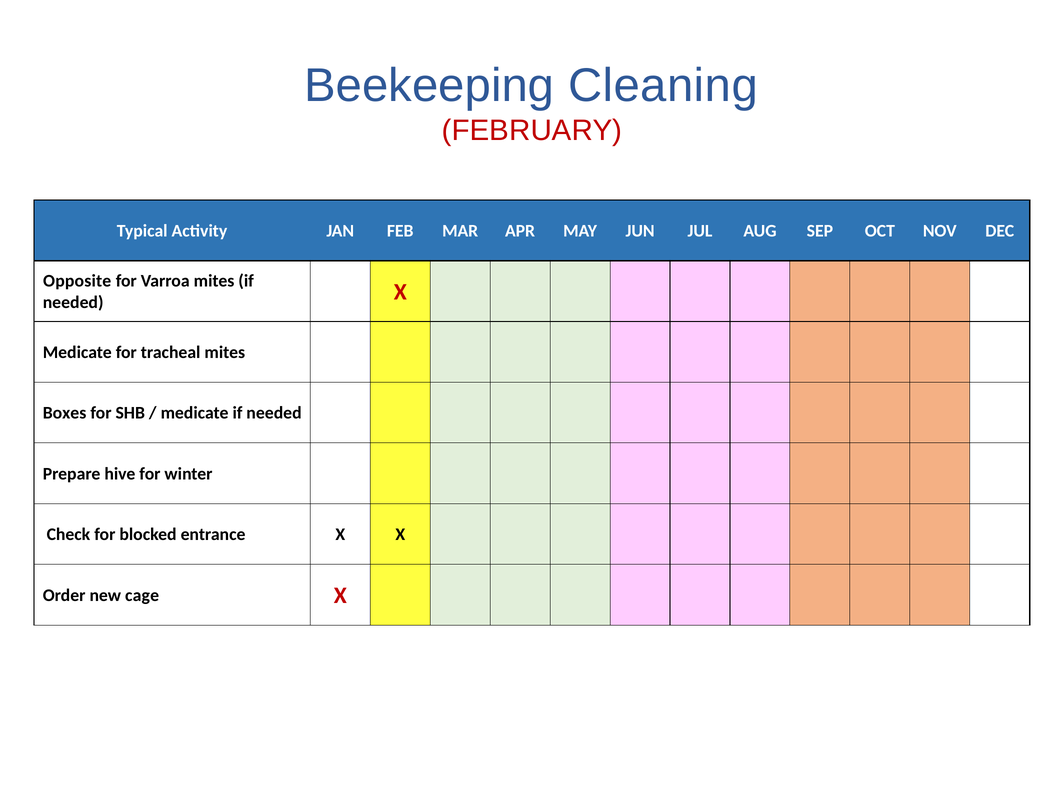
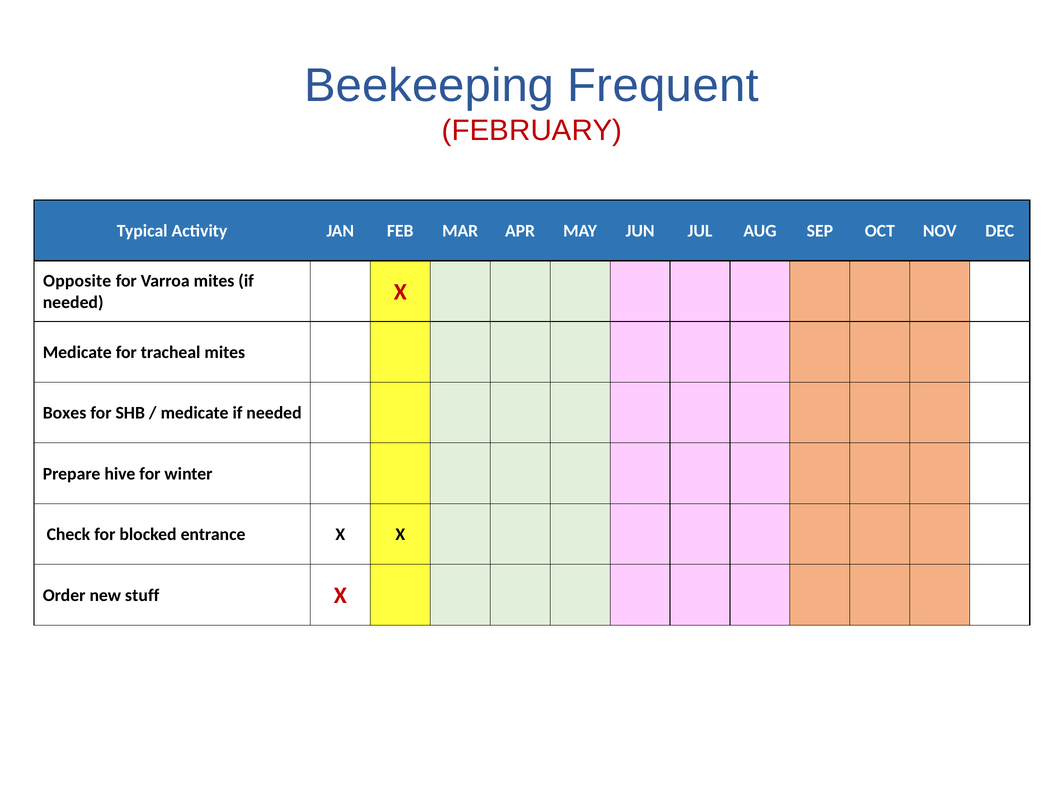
Cleaning: Cleaning -> Frequent (663, 86)
cage: cage -> stuff (142, 595)
